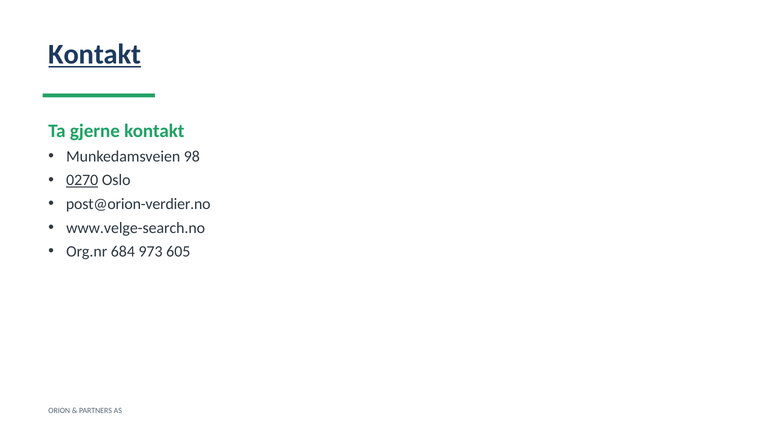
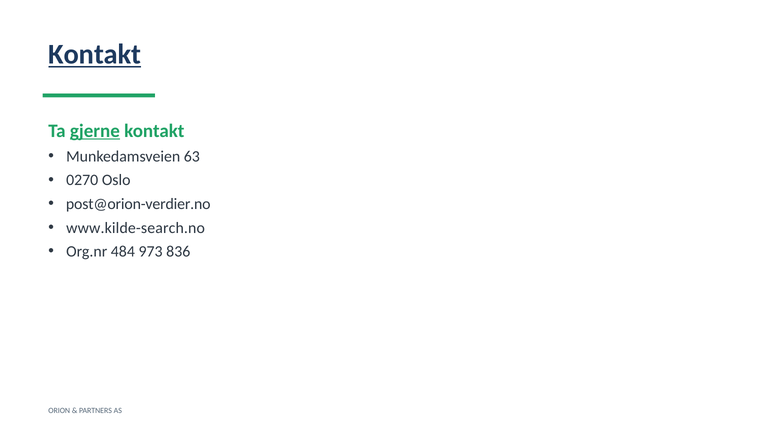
gjerne underline: none -> present (95, 131)
98: 98 -> 63 (192, 156)
0270 underline: present -> none (82, 180)
www.velge-search.no: www.velge-search.no -> www.kilde-search.no (136, 228)
684: 684 -> 484 (123, 251)
605: 605 -> 836 (178, 251)
